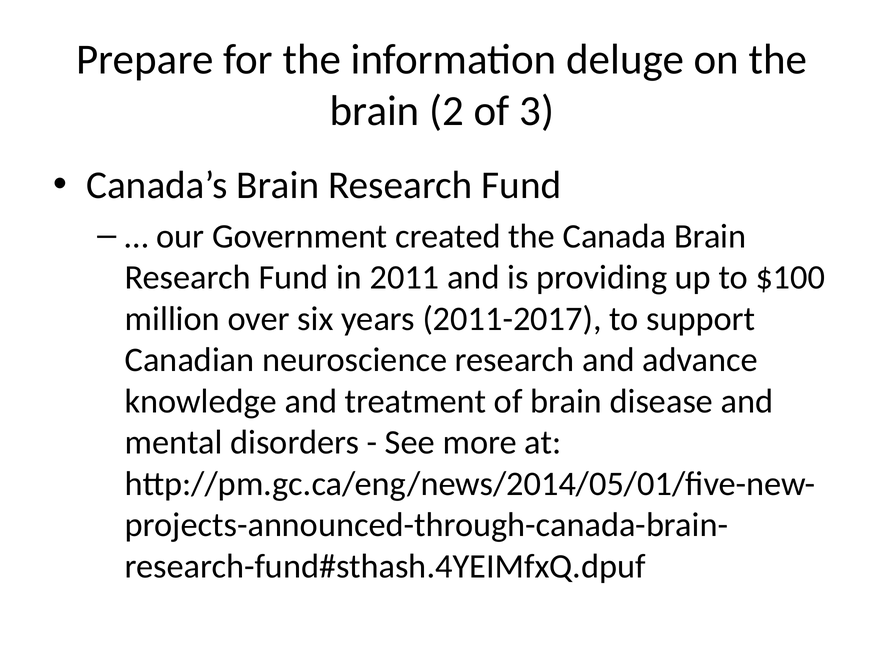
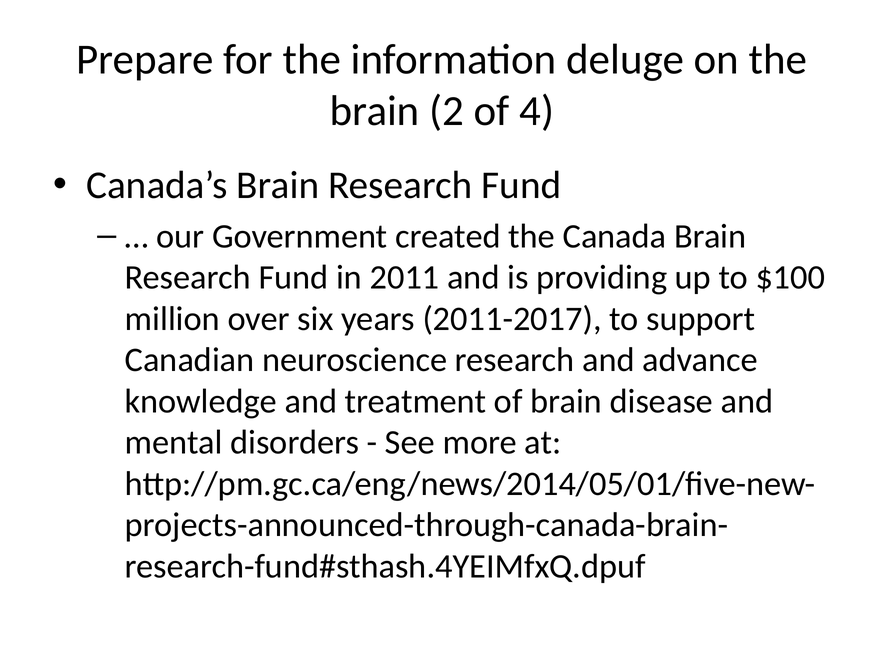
3: 3 -> 4 (537, 111)
